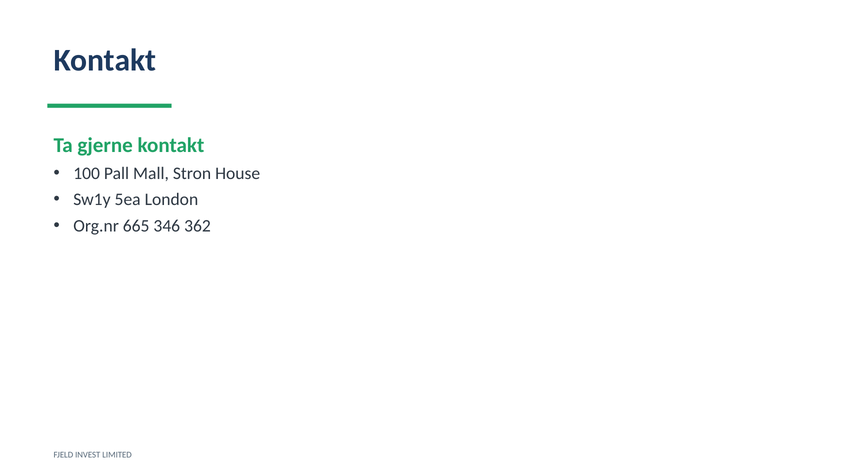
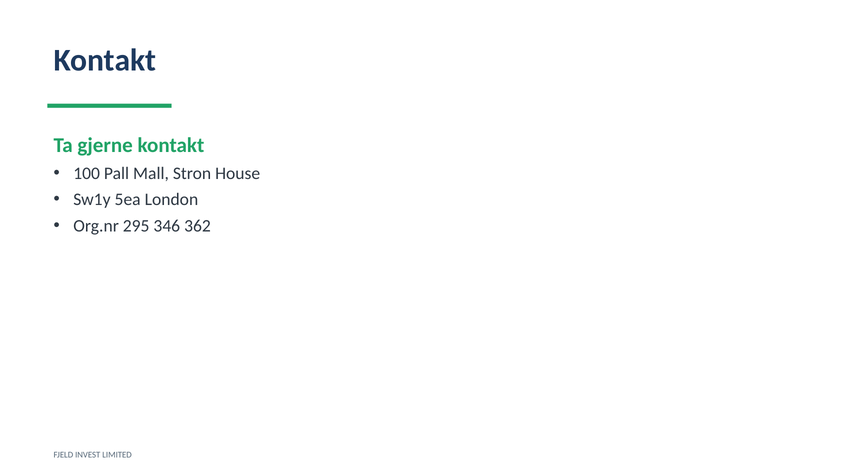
665: 665 -> 295 (136, 226)
